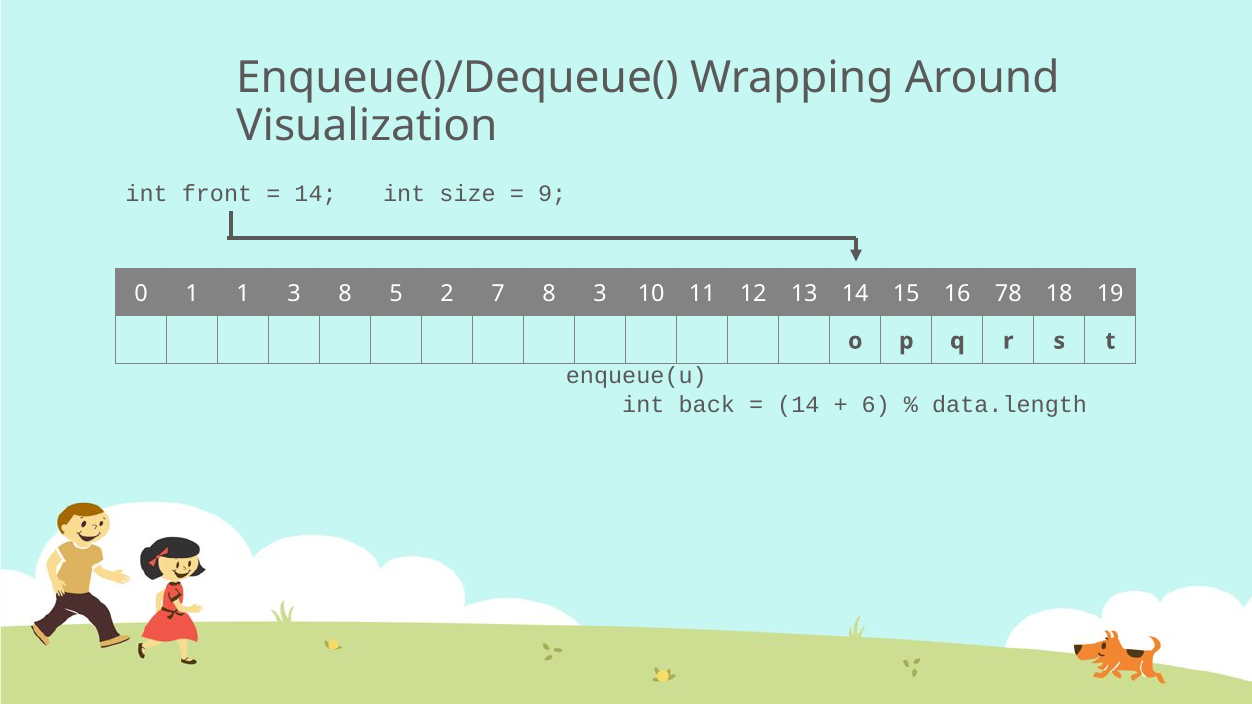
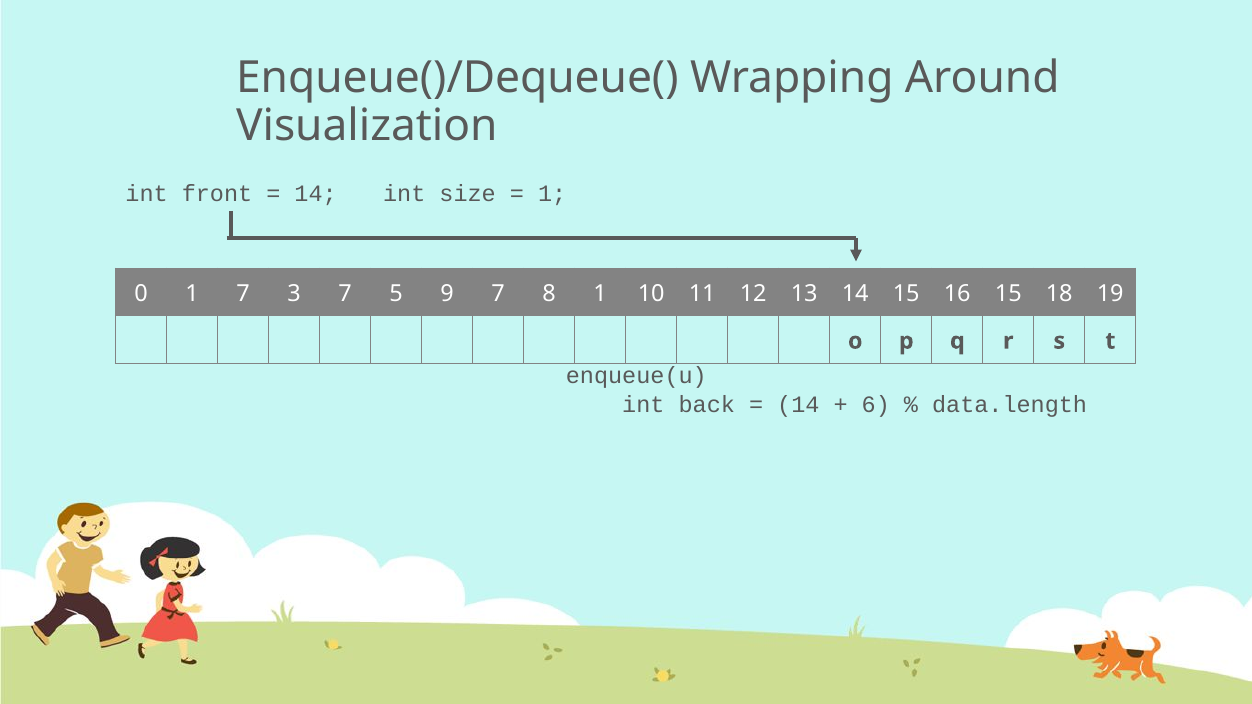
9: 9 -> 1 (552, 194)
1 1: 1 -> 7 (243, 293)
3 8: 8 -> 7 (345, 293)
2: 2 -> 9 (447, 293)
8 3: 3 -> 1 (600, 293)
16 78: 78 -> 15 (1008, 293)
